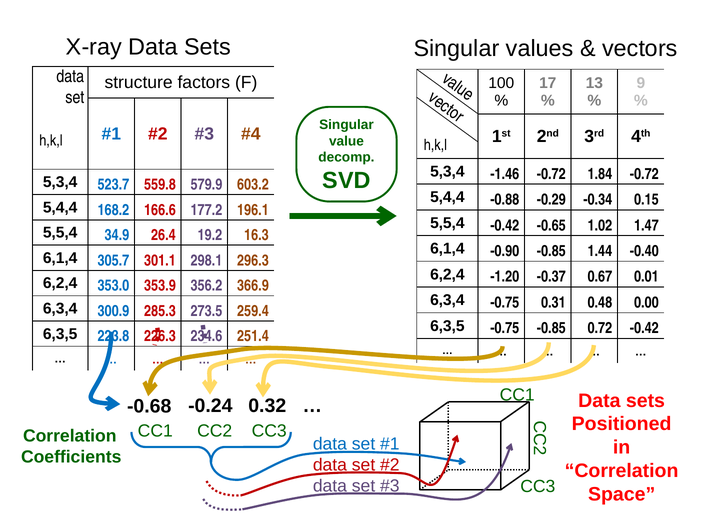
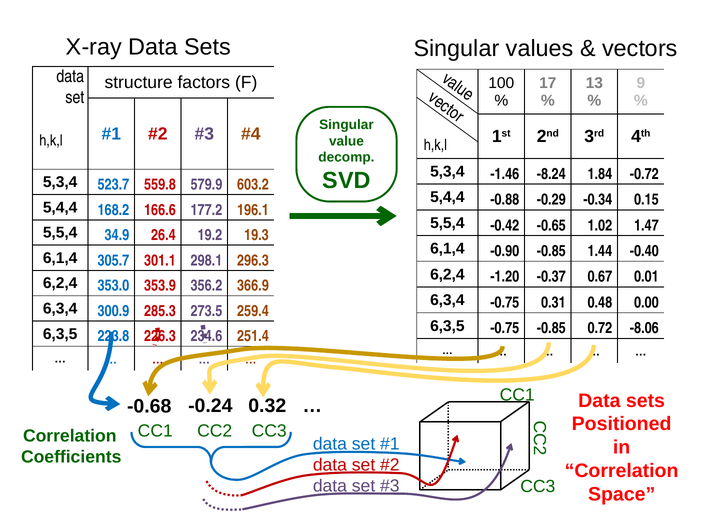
-1.46 -0.72: -0.72 -> -8.24 (551, 174)
16.3: 16.3 -> 19.3 (256, 235)
0.72 -0.42: -0.42 -> -8.06 (644, 329)
